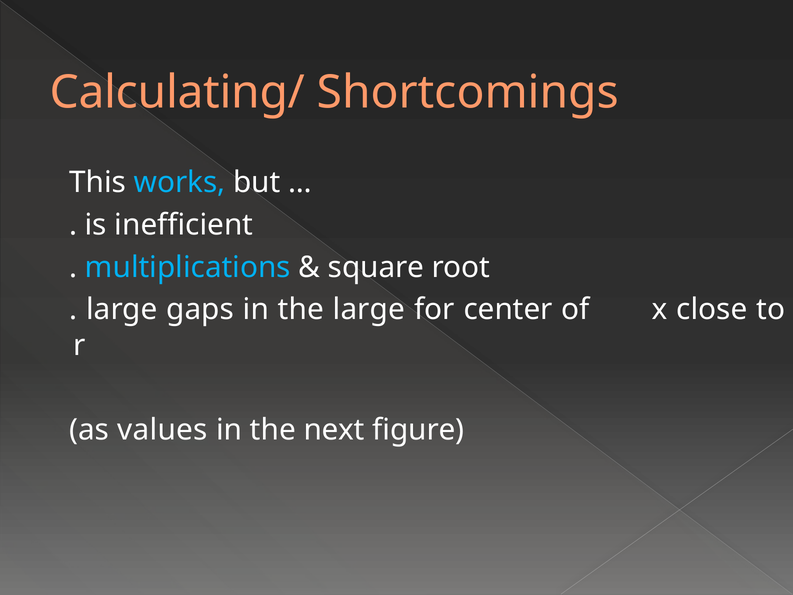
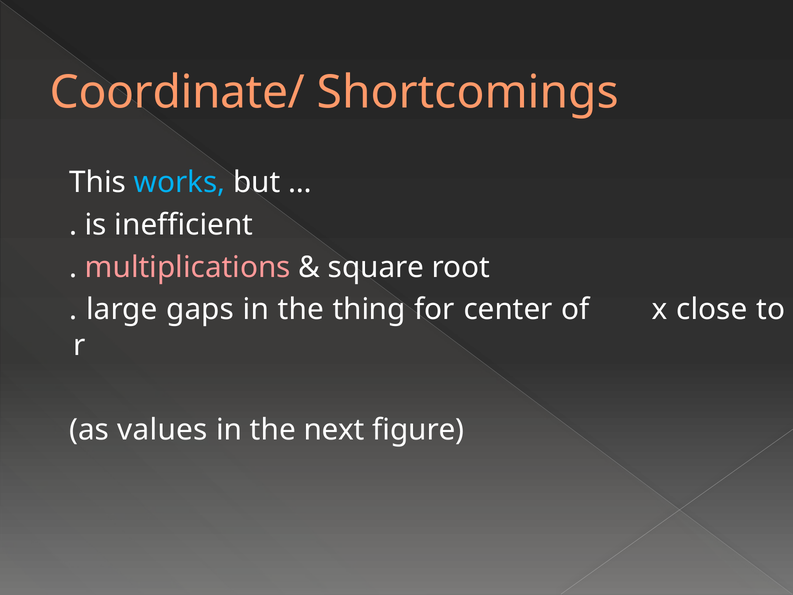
Calculating/: Calculating/ -> Coordinate/ (177, 92)
multiplications colour: light blue -> pink (188, 267)
the large: large -> thing (369, 309)
